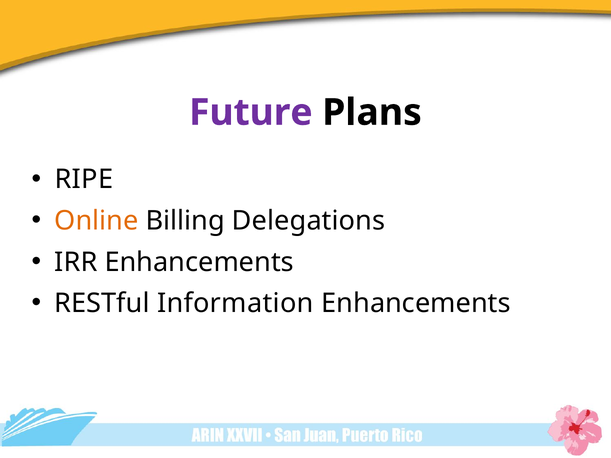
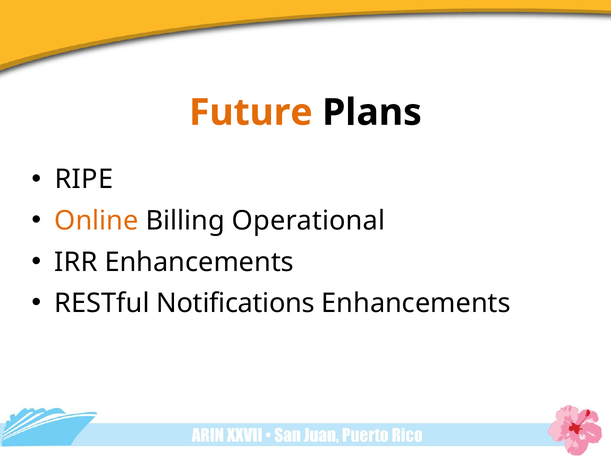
Future colour: purple -> orange (251, 113)
Delegations: Delegations -> Operational (309, 221)
Information: Information -> Notifications (236, 303)
